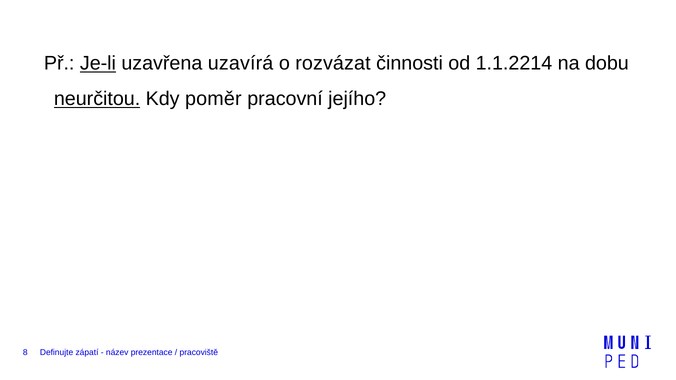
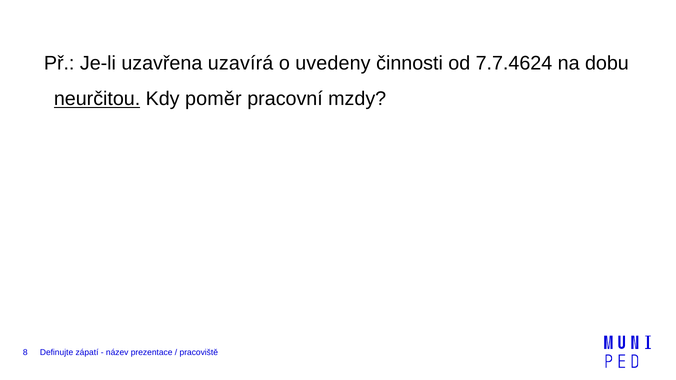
Je-li underline: present -> none (98, 63)
rozvázat: rozvázat -> uvedeny (333, 63)
1.1.2214: 1.1.2214 -> 7.7.4624 (514, 63)
jejího: jejího -> mzdy (357, 99)
